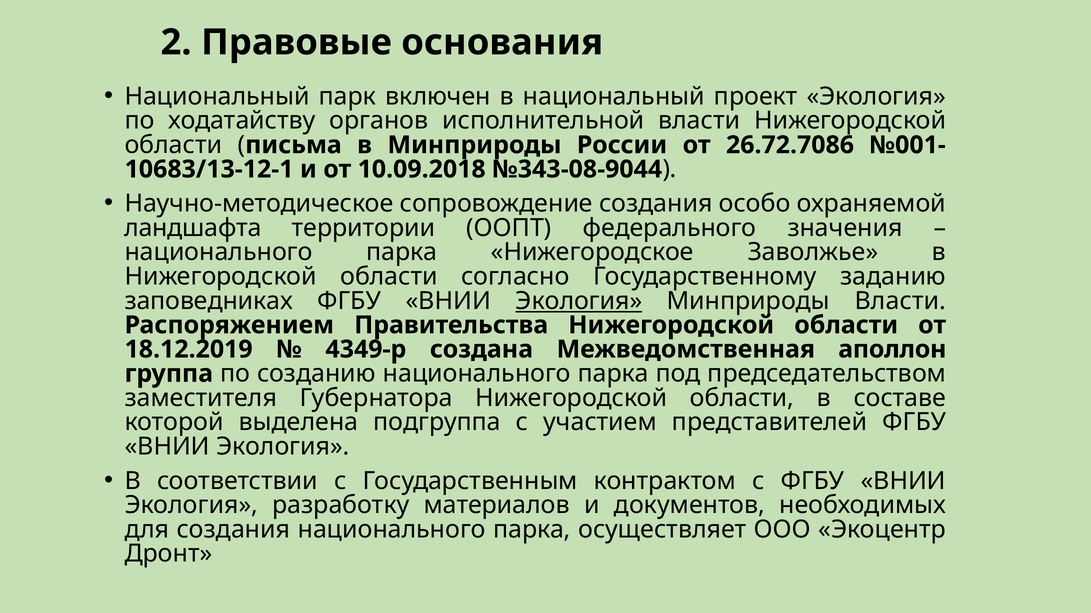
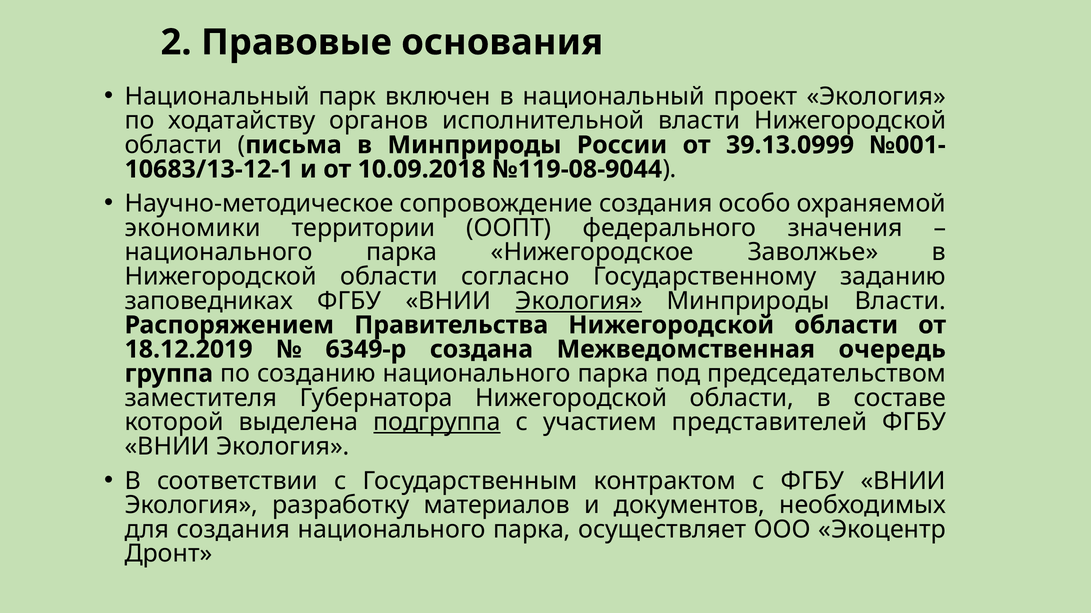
26.72.7086: 26.72.7086 -> 39.13.0999 (790, 145)
№343-08-9044: №343-08-9044 -> №119-08-9044 (577, 169)
ландшафта: ландшафта -> экономики (193, 228)
4349-р: 4349-р -> 6349-р (366, 350)
аполлон: аполлон -> очередь (892, 350)
подгруппа underline: none -> present (437, 423)
